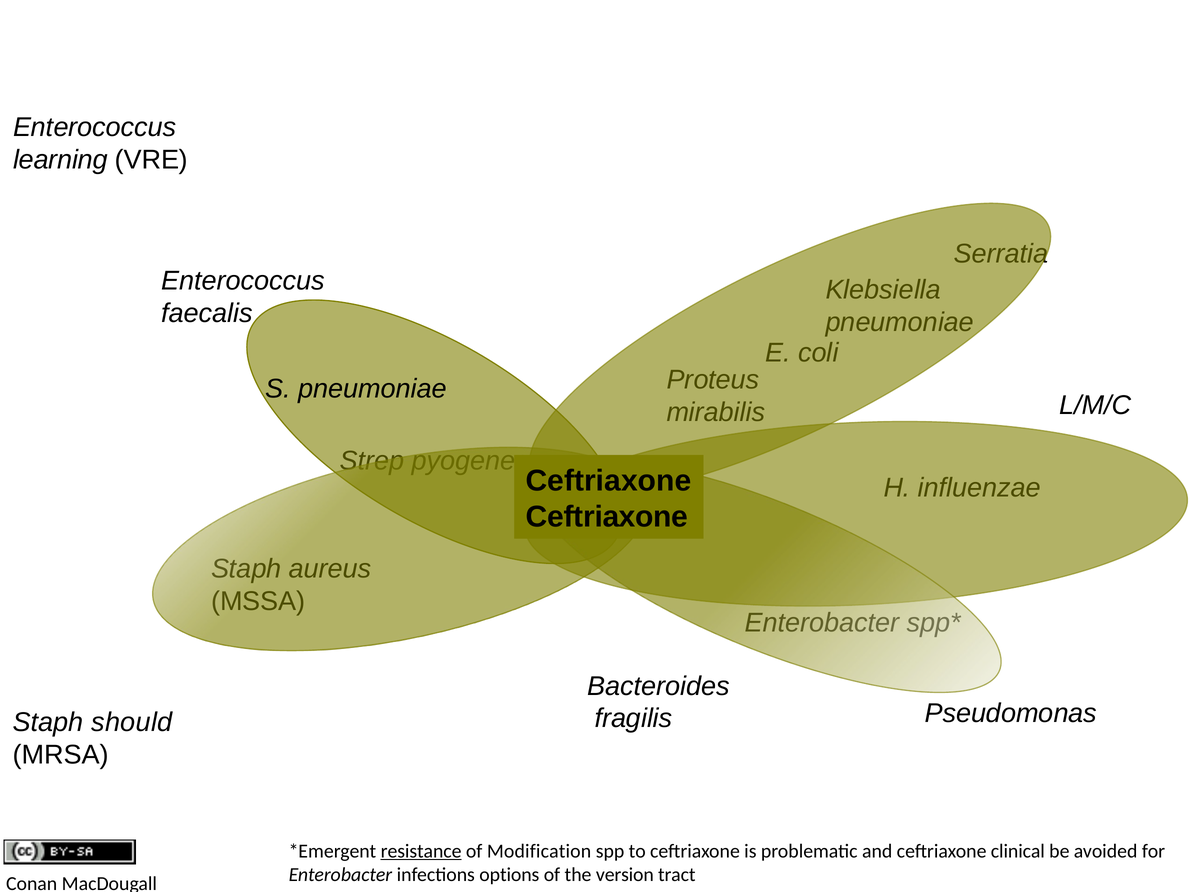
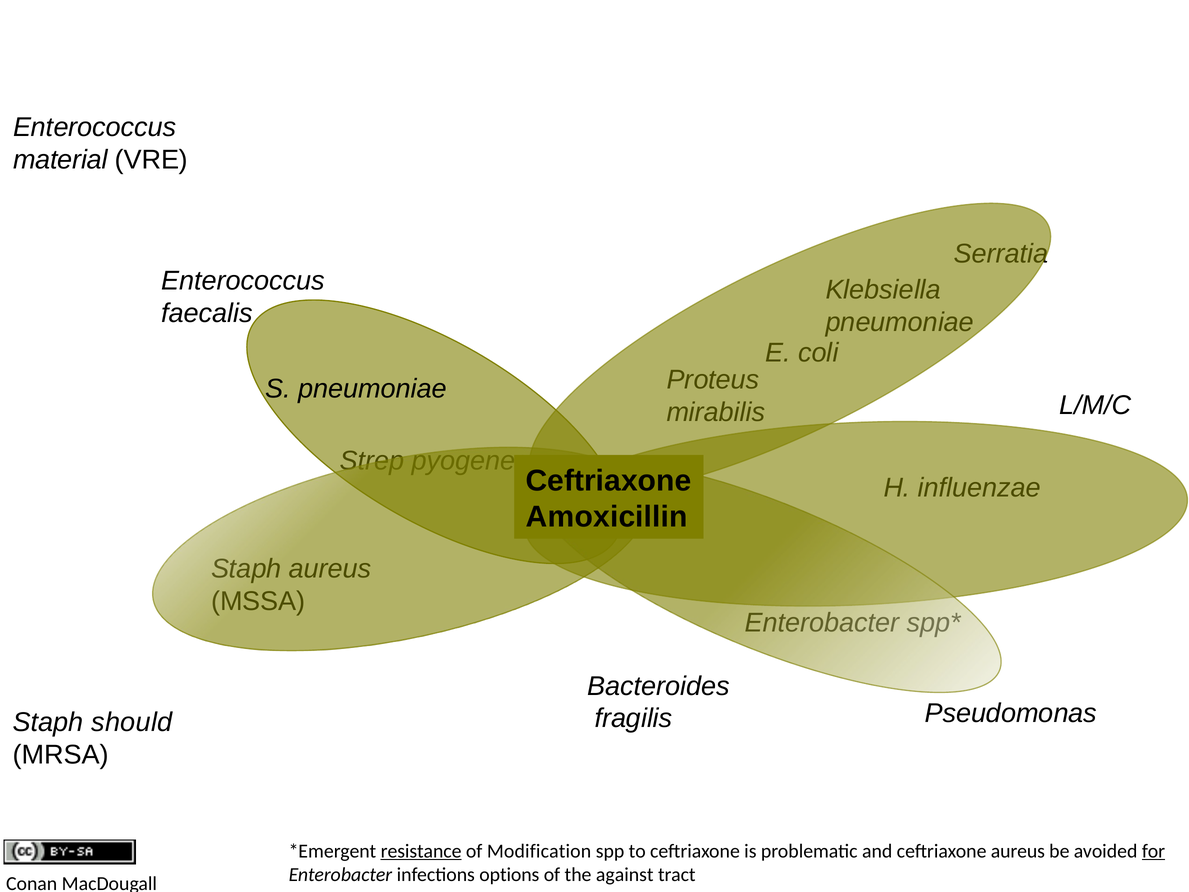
learning: learning -> material (60, 160)
Ceftriaxone: Ceftriaxone -> Amoxicillin (607, 517)
ceftriaxone clinical: clinical -> aureus (1018, 851)
for underline: none -> present (1153, 851)
version: version -> against (625, 875)
